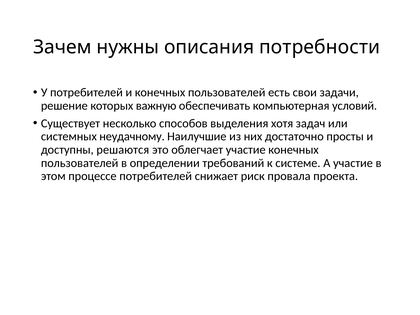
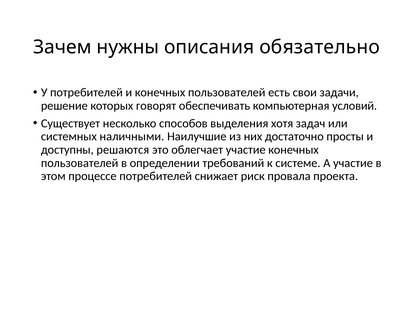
потребности: потребности -> обязательно (320, 47)
важную: важную -> говорят (156, 106)
неудачному: неудачному -> наличными (132, 137)
